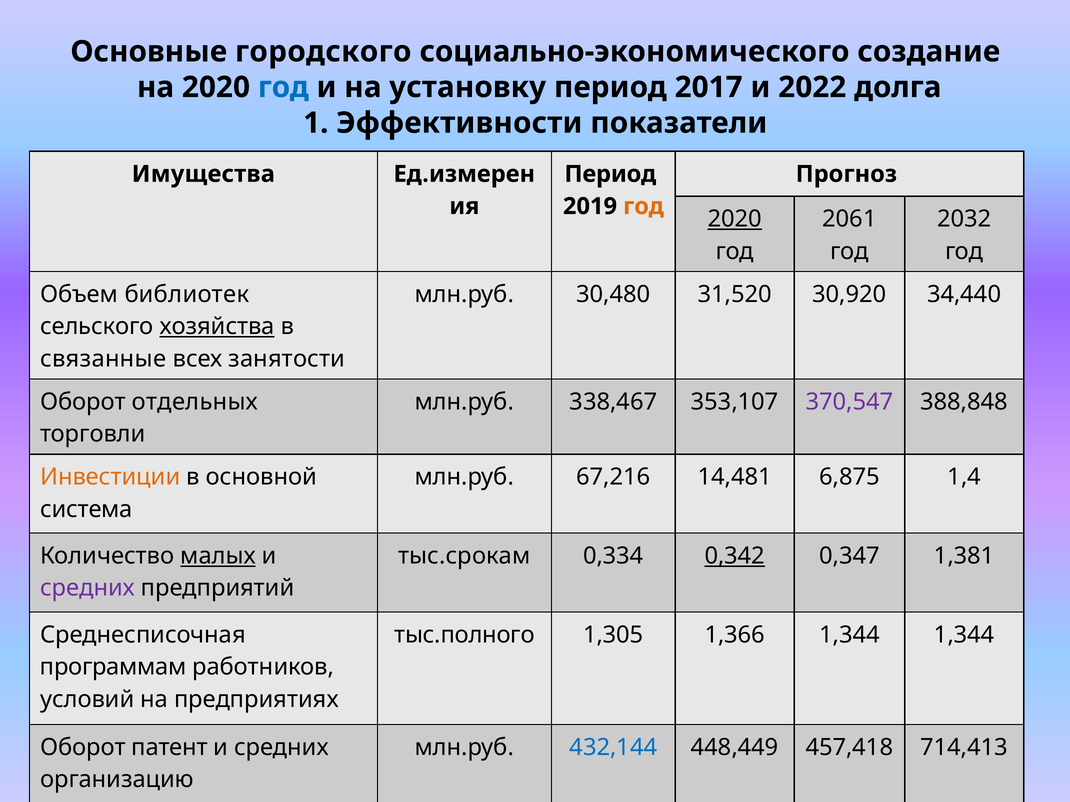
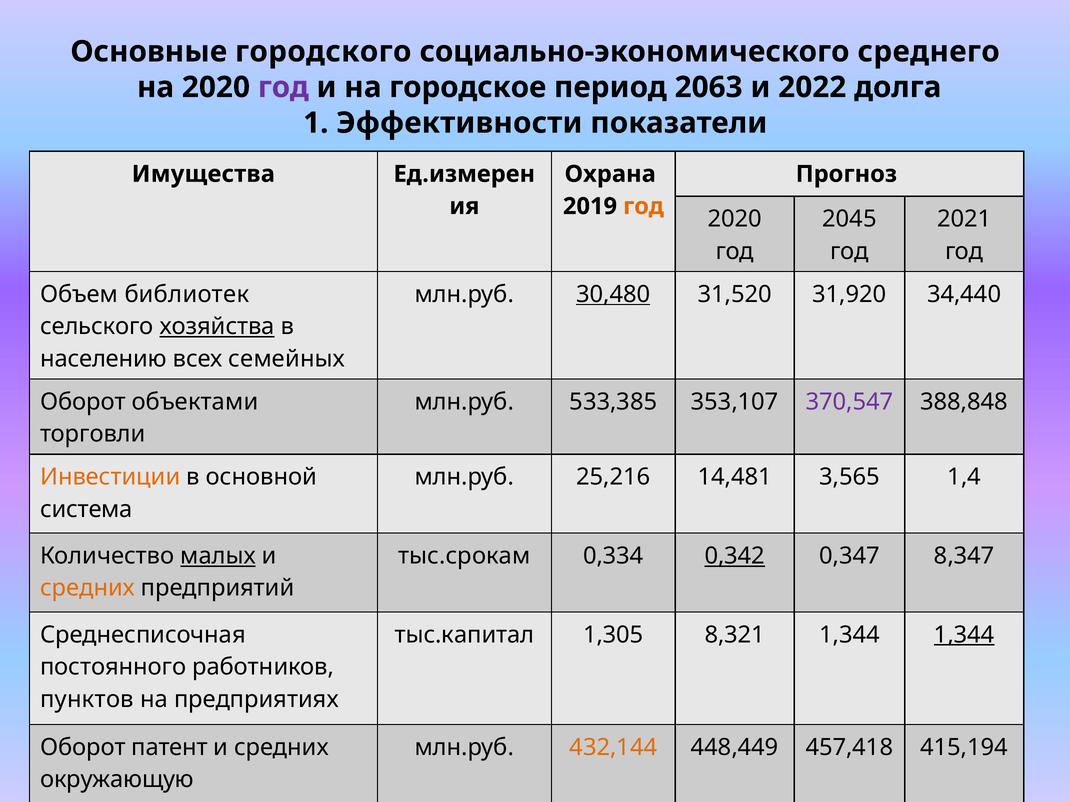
создание: создание -> среднего (929, 52)
год colour: blue -> purple (283, 87)
установку: установку -> городское (468, 87)
2017: 2017 -> 2063 (709, 87)
Период: Период -> Охрана (610, 174)
2020 underline: present -> none (735, 219)
2061: 2061 -> 2045 (850, 219)
2032: 2032 -> 2021 (964, 219)
30,480 underline: none -> present (613, 294)
30,920: 30,920 -> 31,920 (849, 294)
связанные: связанные -> населению (103, 359)
занятости: занятости -> семейных (287, 359)
отдельных: отдельных -> объектами (195, 402)
338,467: 338,467 -> 533,385 (613, 402)
67,216: 67,216 -> 25,216 (613, 477)
6,875: 6,875 -> 3,565 (850, 477)
1,381: 1,381 -> 8,347 (964, 556)
средних colour: purple -> orange (87, 588)
тыс.полного: тыс.полного -> тыс.капитал (464, 635)
1,366: 1,366 -> 8,321 (735, 635)
1,344 underline: none -> present (964, 635)
программам: программам -> постоянного (113, 667)
условий: условий -> пунктов (87, 700)
432,144 colour: blue -> orange (613, 748)
714,413: 714,413 -> 415,194 (964, 748)
организацию: организацию -> окружающую (117, 780)
